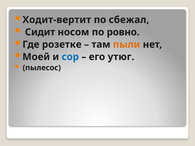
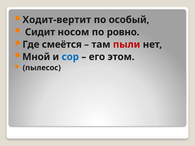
сбежал: сбежал -> особый (129, 20)
розетке: розетке -> смеётся (62, 45)
пыли colour: orange -> red (127, 45)
Моей: Моей -> Мной (36, 57)
утюг: утюг -> этом (121, 57)
